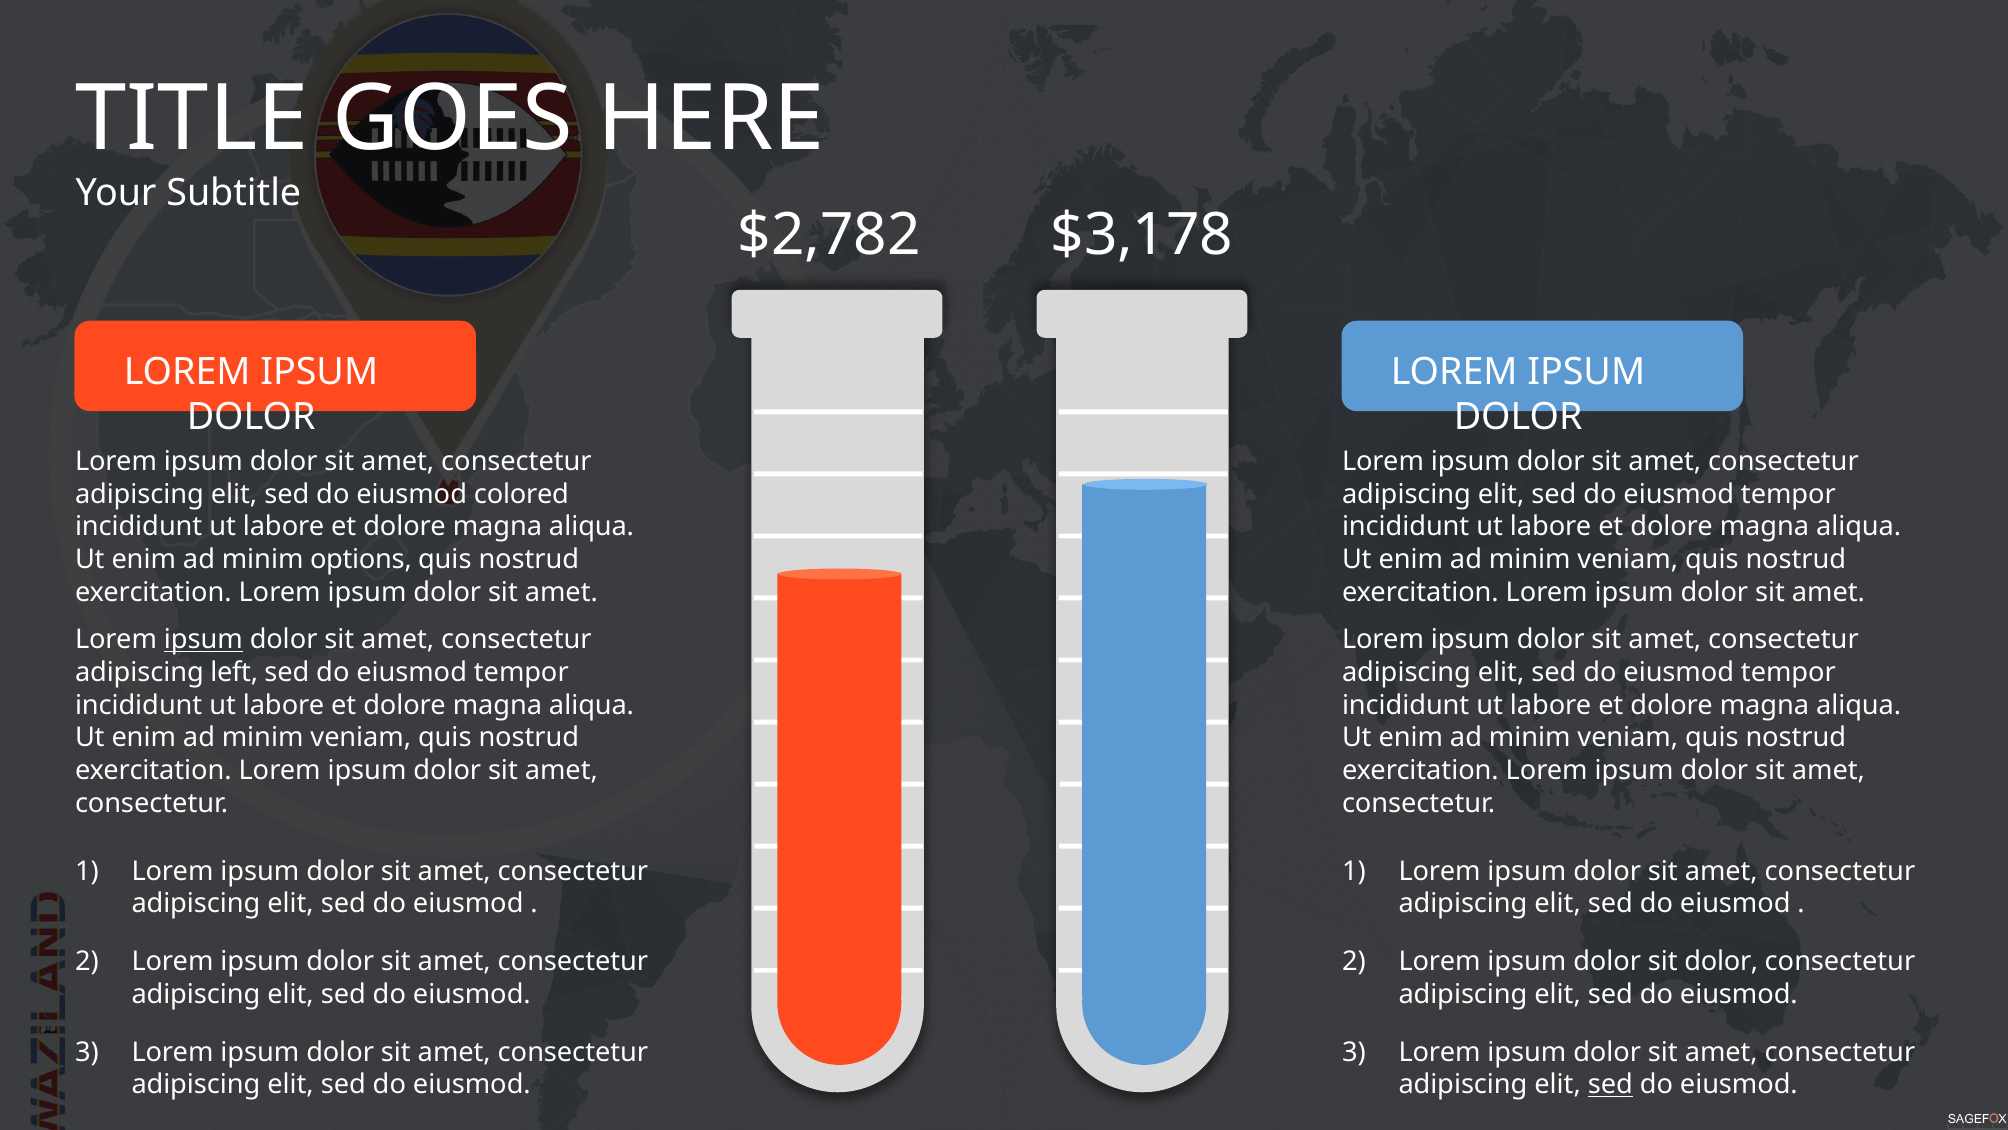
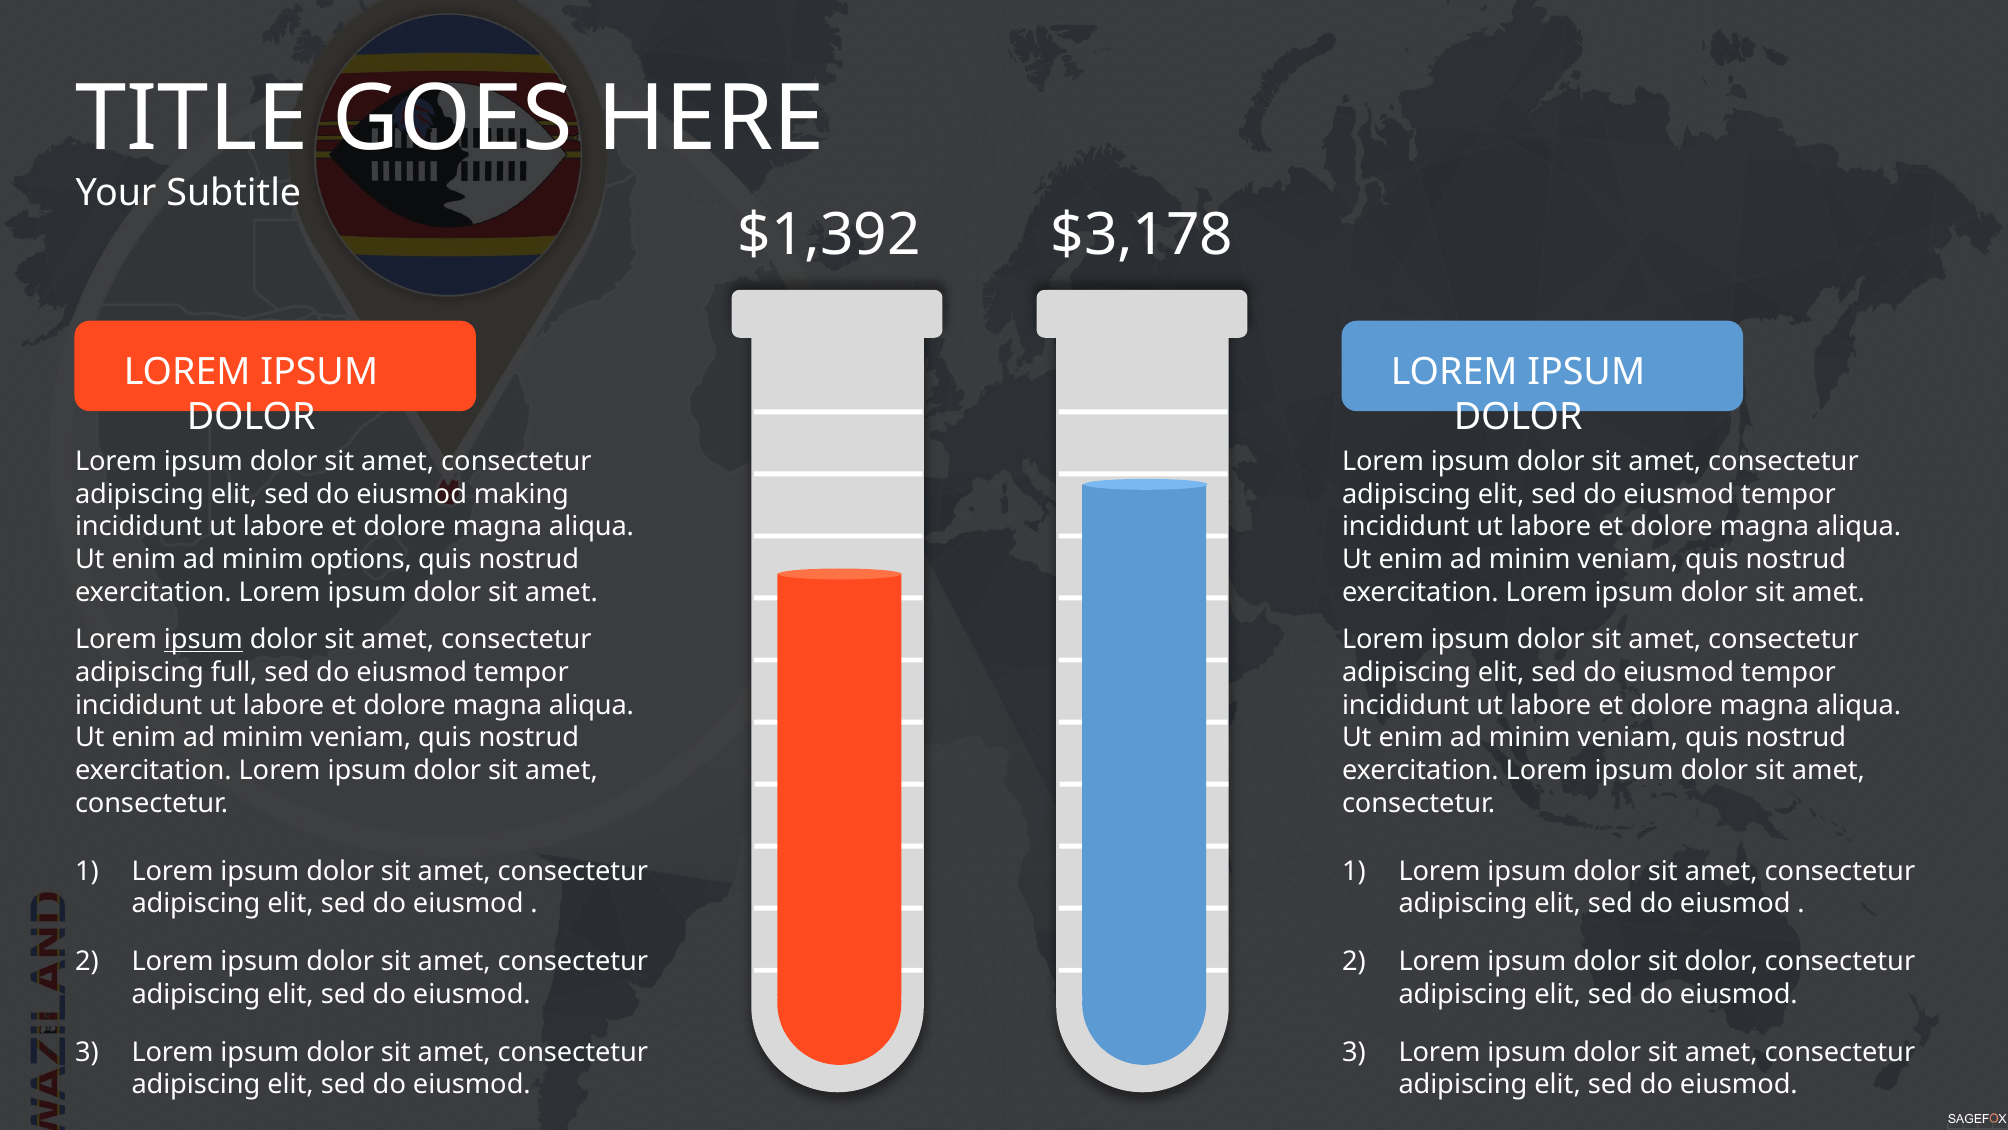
$2,782: $2,782 -> $1,392 (829, 235)
colored: colored -> making (521, 494)
left: left -> full (234, 672)
sed underline: present -> none (1610, 1084)
